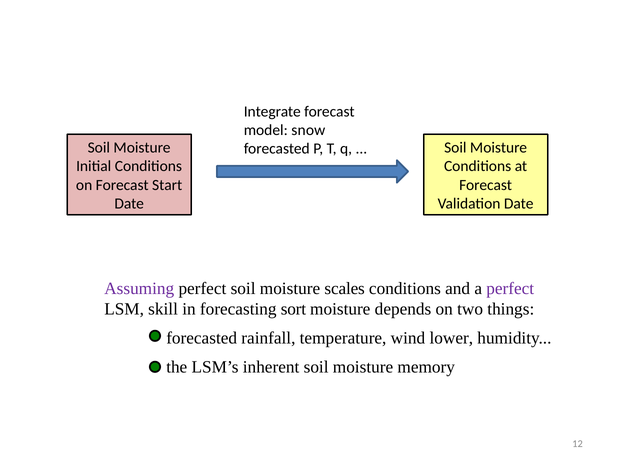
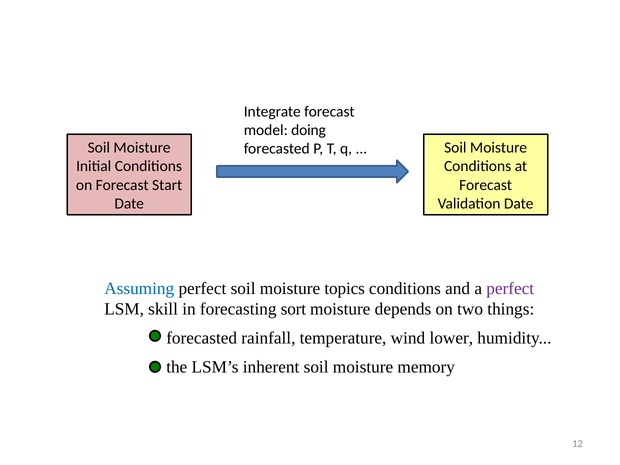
snow: snow -> doing (308, 130)
Assuming colour: purple -> blue (139, 288)
scales: scales -> topics (345, 288)
